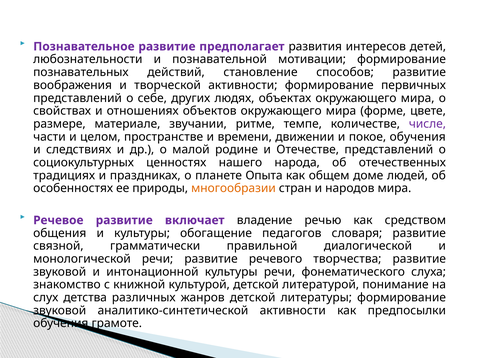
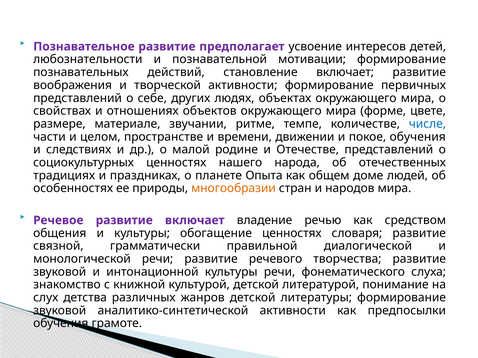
развития: развития -> усвоение (315, 47)
становление способов: способов -> включает (345, 72)
числе colour: purple -> blue (427, 124)
обогащение педагогов: педагогов -> ценностях (292, 233)
